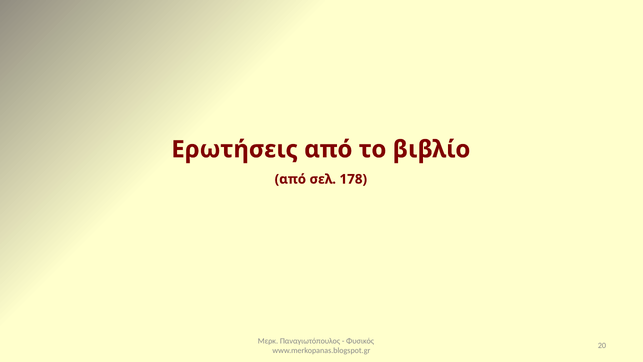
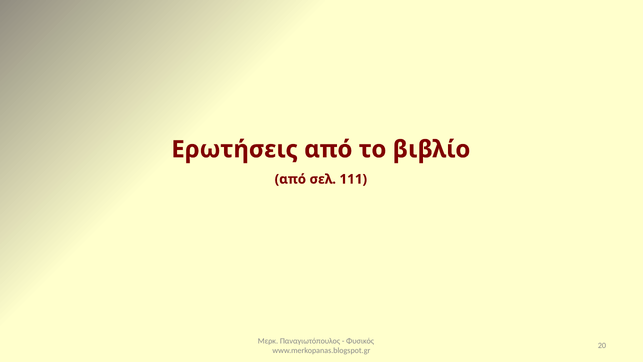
178: 178 -> 111 (353, 179)
